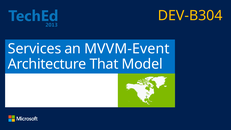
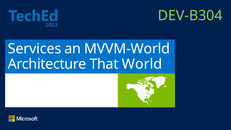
DEV-B304 colour: yellow -> light green (190, 16)
MVVM-Event: MVVM-Event -> MVVM-World (127, 49)
Model: Model -> World (142, 64)
